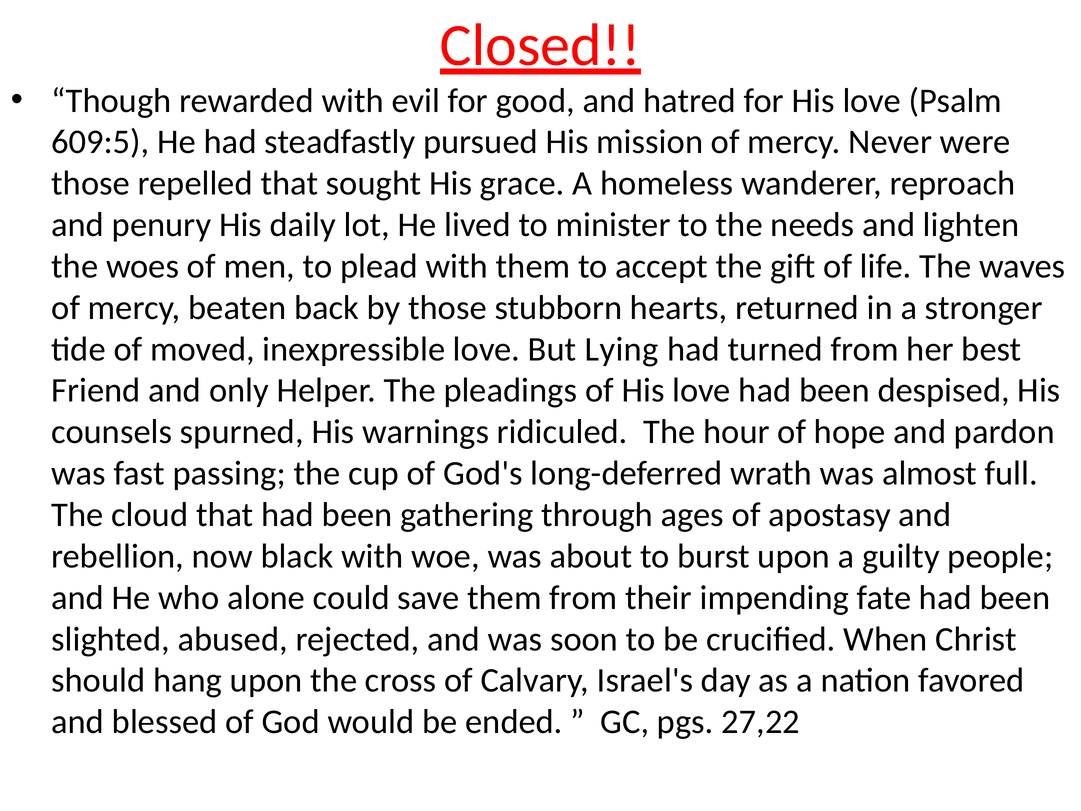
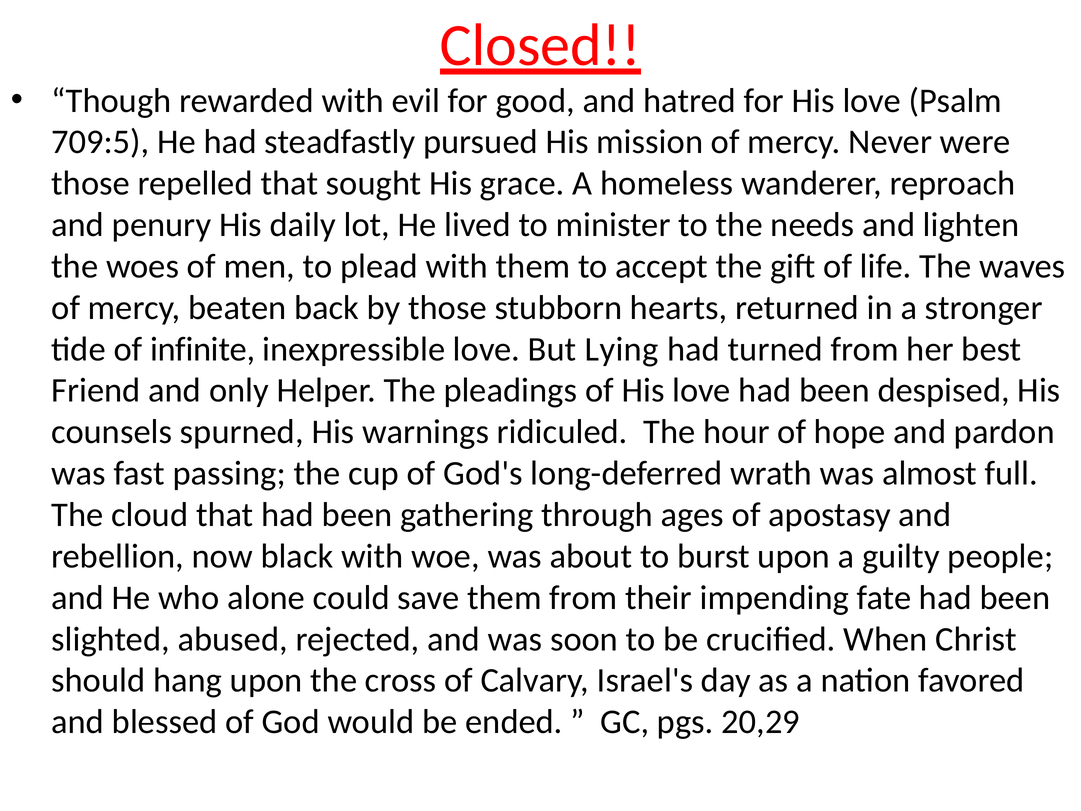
609:5: 609:5 -> 709:5 (100, 142)
moved: moved -> infinite (203, 349)
27,22: 27,22 -> 20,29 (761, 722)
